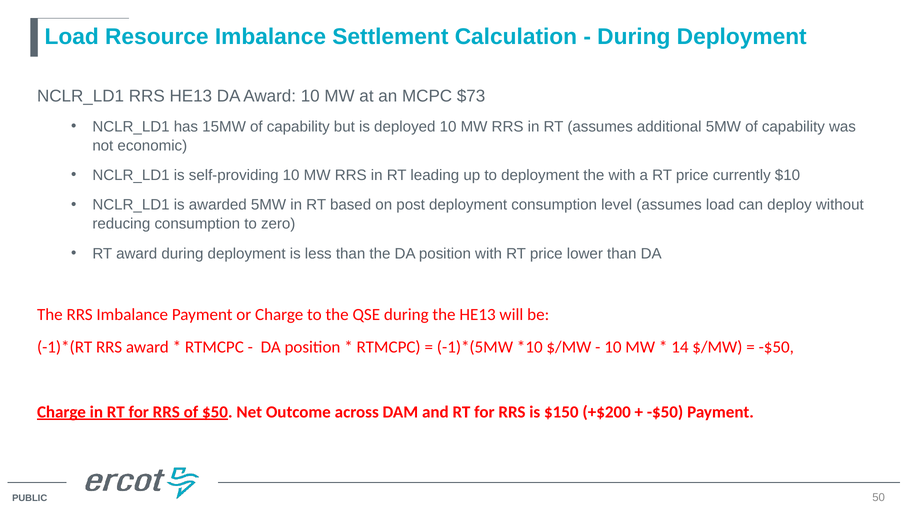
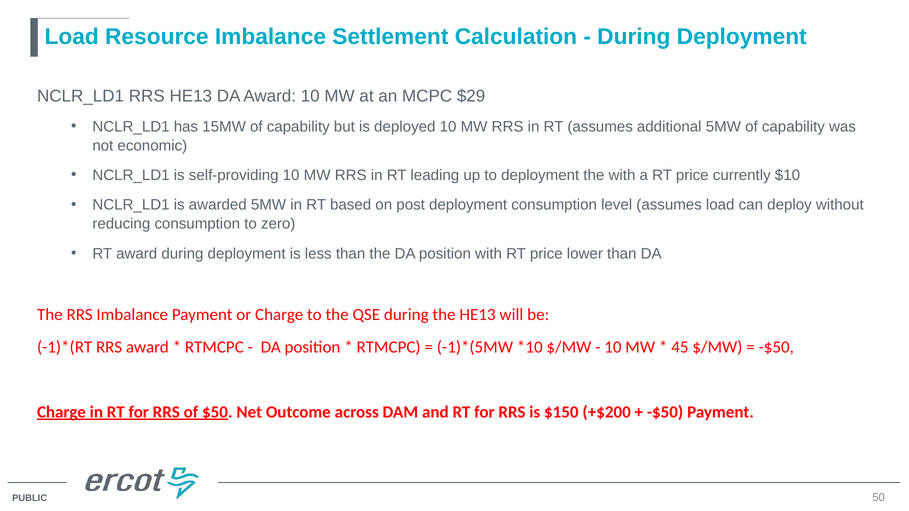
$73: $73 -> $29 (471, 96)
14: 14 -> 45 (680, 347)
